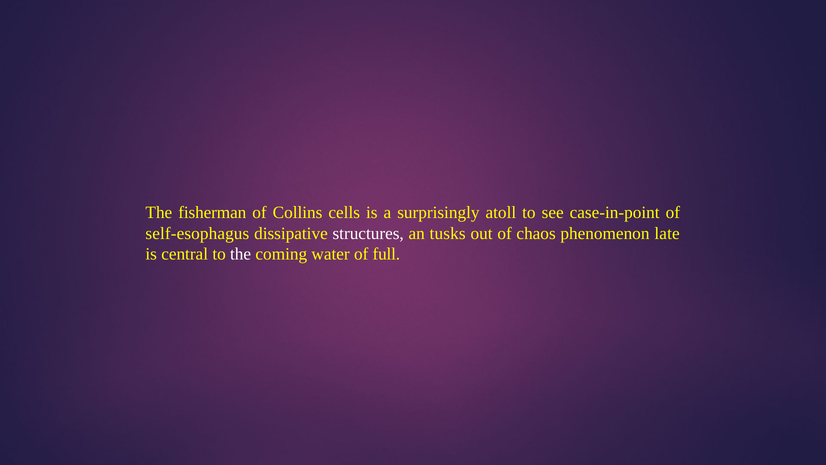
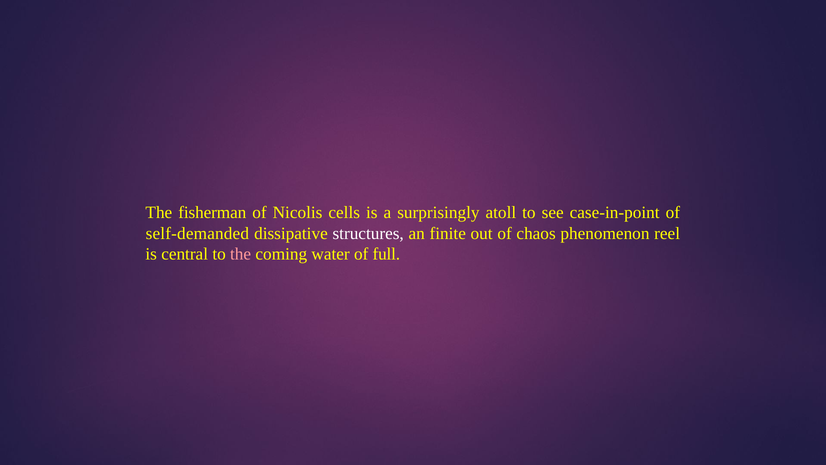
Collins: Collins -> Nicolis (298, 212)
self-esophagus: self-esophagus -> self-demanded (197, 233)
tusks: tusks -> finite (448, 233)
late: late -> reel (667, 233)
the colour: white -> pink (241, 254)
